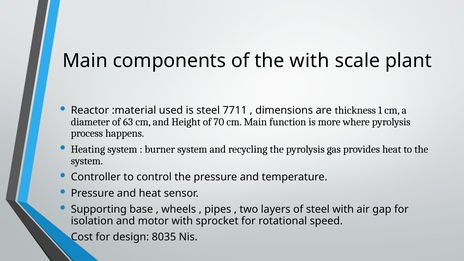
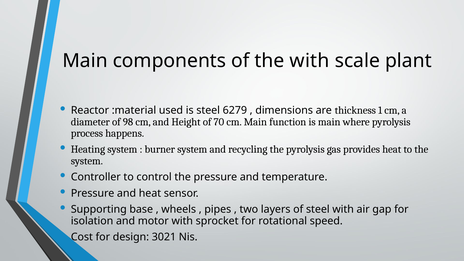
7711: 7711 -> 6279 (235, 110)
63: 63 -> 98 (128, 122)
is more: more -> main (329, 122)
8035: 8035 -> 3021 (164, 237)
